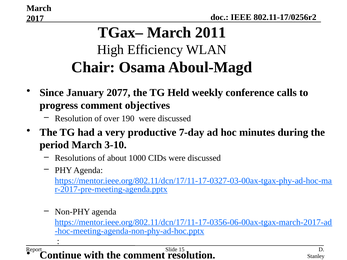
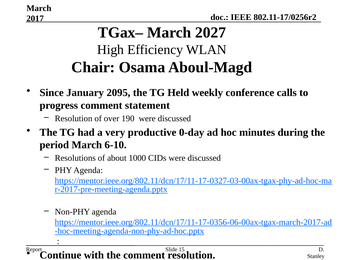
2011: 2011 -> 2027 (211, 33)
2077: 2077 -> 2095 (118, 93)
objectives: objectives -> statement (147, 105)
7-day: 7-day -> 0-day (192, 132)
3-10: 3-10 -> 6-10 (116, 145)
